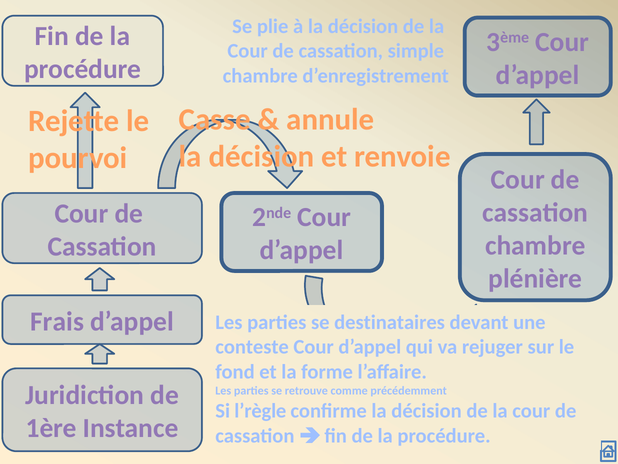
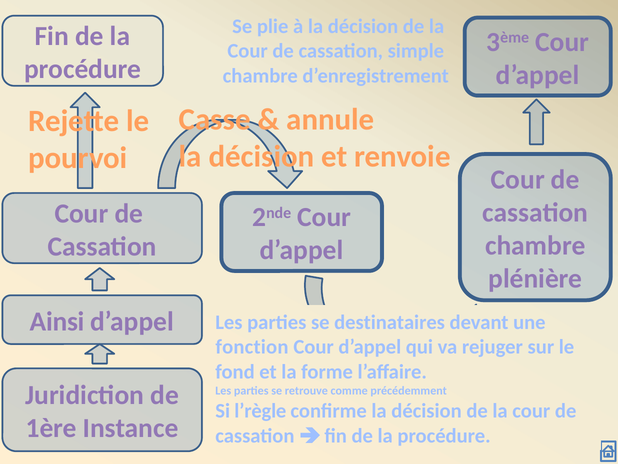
Frais: Frais -> Ainsi (57, 321)
conteste: conteste -> fonction (252, 347)
